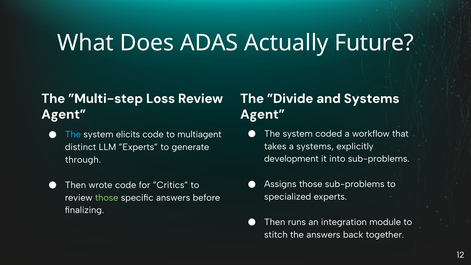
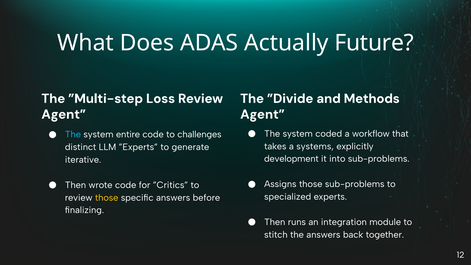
and Systems: Systems -> Methods (372, 99)
elicits: elicits -> entire (128, 134)
multiagent: multiagent -> challenges (199, 134)
through: through -> iterative (83, 160)
those colour: light green -> yellow (107, 198)
